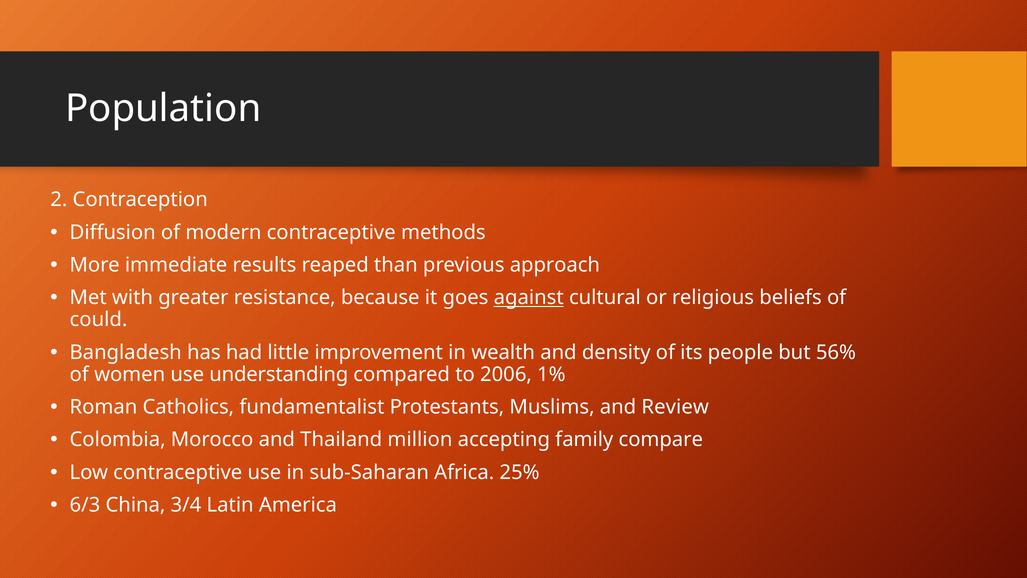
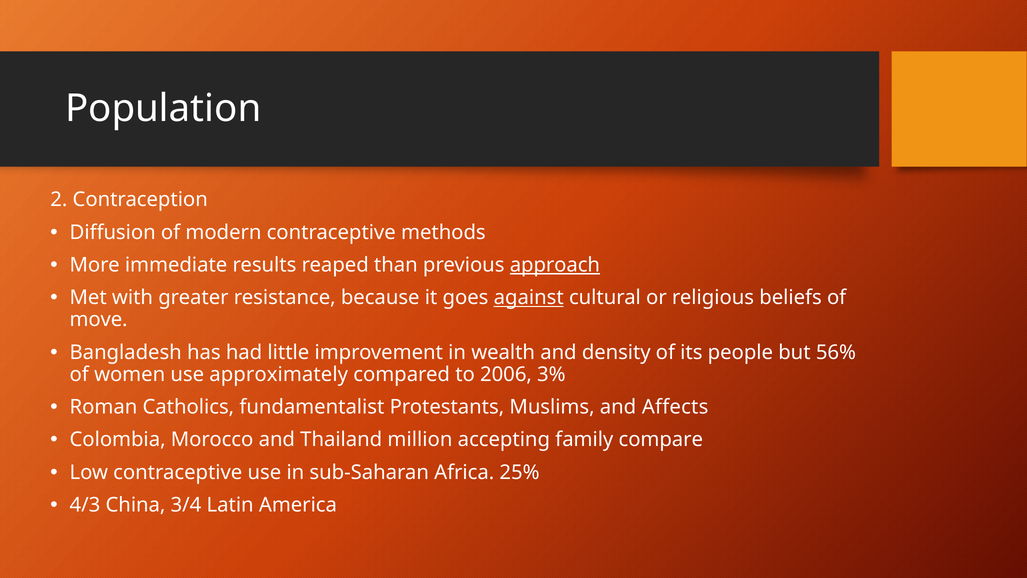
approach underline: none -> present (555, 265)
could: could -> move (99, 319)
understanding: understanding -> approximately (279, 374)
1%: 1% -> 3% (551, 374)
Review: Review -> Affects (675, 407)
6/3: 6/3 -> 4/3 (85, 505)
